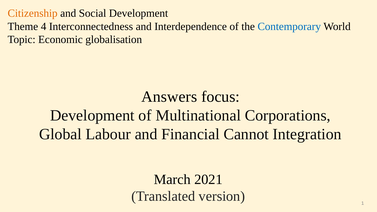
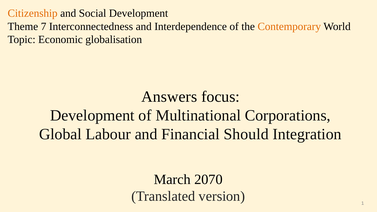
4: 4 -> 7 (44, 26)
Contemporary colour: blue -> orange (289, 26)
Cannot: Cannot -> Should (246, 134)
2021: 2021 -> 2070 (208, 179)
